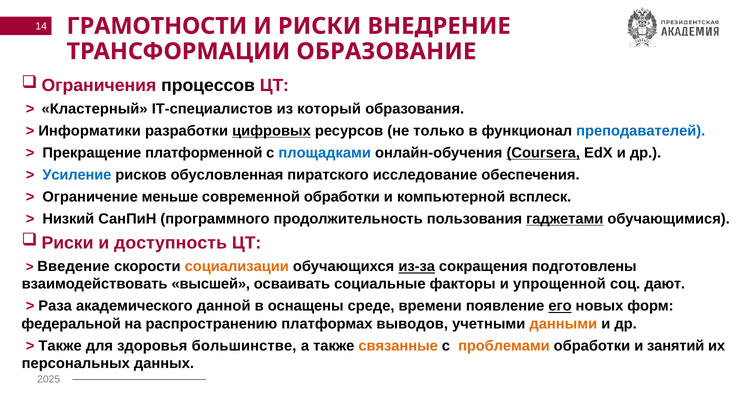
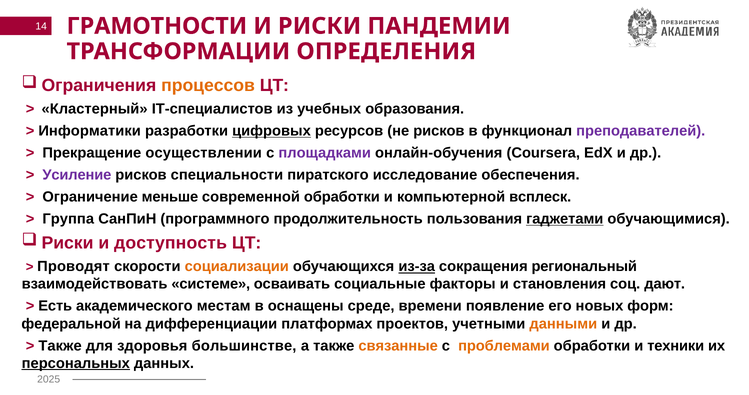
ВНЕДРЕНИЕ: ВНЕДРЕНИЕ -> ПАНДЕМИИ (439, 26)
ОБРАЗОВАНИЕ: ОБРАЗОВАНИЕ -> ОПРЕДЕЛЕНИЯ (386, 51)
процессов colour: black -> orange (208, 85)
который: который -> учебных (329, 109)
не только: только -> рисков (439, 131)
преподавателей colour: blue -> purple (641, 131)
платформенной: платформенной -> осуществлении (204, 153)
площадками colour: blue -> purple (325, 153)
Coursera underline: present -> none (543, 153)
Усиление colour: blue -> purple (77, 175)
обусловленная: обусловленная -> специальности (227, 175)
Низкий: Низкий -> Группа (68, 219)
Введение: Введение -> Проводят (73, 267)
подготовлены: подготовлены -> региональный (584, 267)
высшей: высшей -> системе (211, 284)
упрощенной: упрощенной -> становления (559, 284)
Раза: Раза -> Есть (55, 306)
данной: данной -> местам (224, 306)
его underline: present -> none (560, 306)
распространению: распространению -> дифференциации (211, 324)
выводов: выводов -> проектов (412, 324)
занятий: занятий -> техники (676, 346)
персональных underline: none -> present (76, 364)
